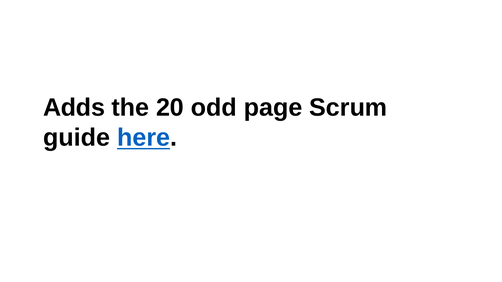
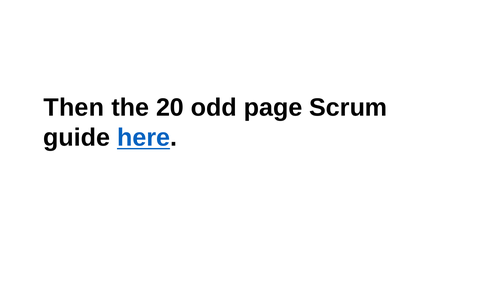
Adds: Adds -> Then (74, 108)
